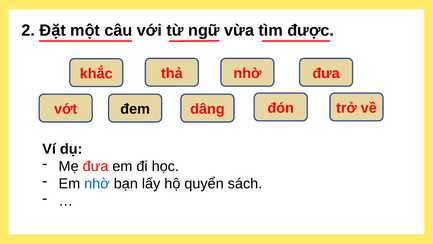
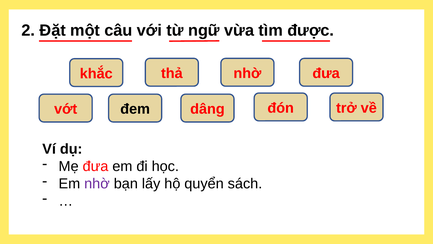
nhờ colour: blue -> purple (97, 183)
